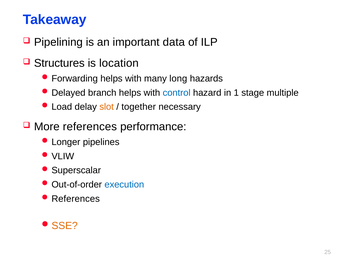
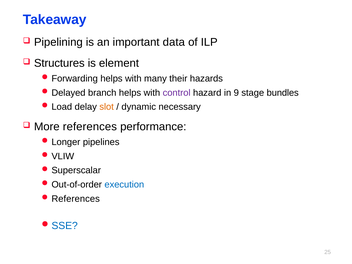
location: location -> element (119, 63)
long: long -> their (178, 79)
control colour: blue -> purple (177, 93)
1: 1 -> 9 (236, 93)
multiple: multiple -> bundles (283, 93)
together: together -> dynamic (139, 107)
SSE colour: orange -> blue (65, 226)
